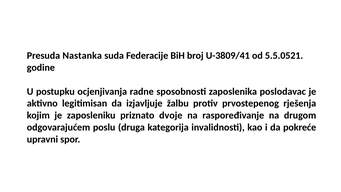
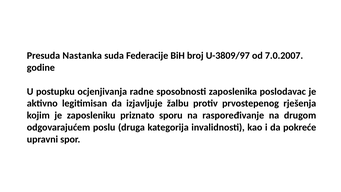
U-3809/41: U-3809/41 -> U-3809/97 (228, 56)
5.5.0521: 5.5.0521 -> 7.0.2007 (284, 56)
dvoje: dvoje -> sporu (171, 115)
